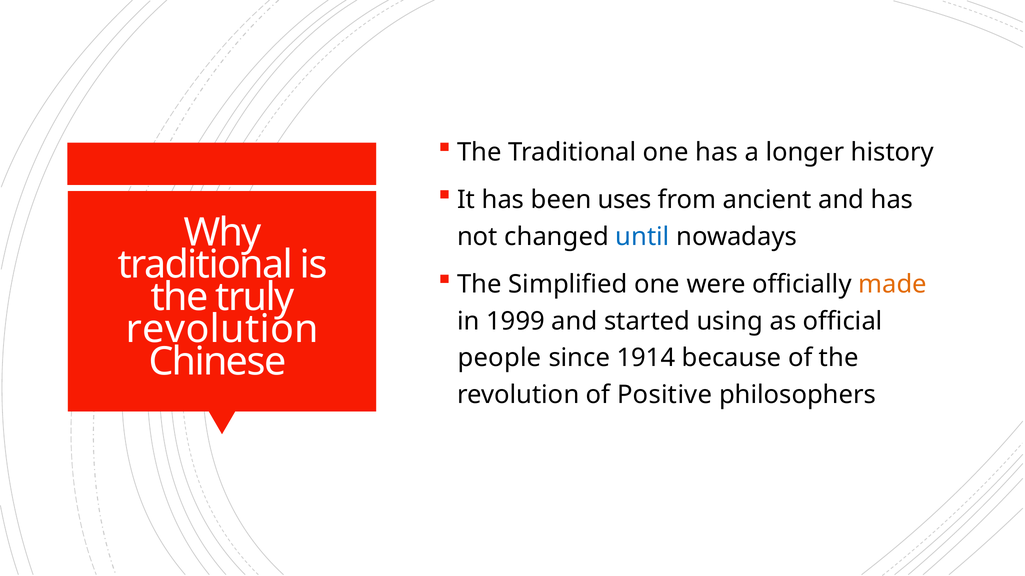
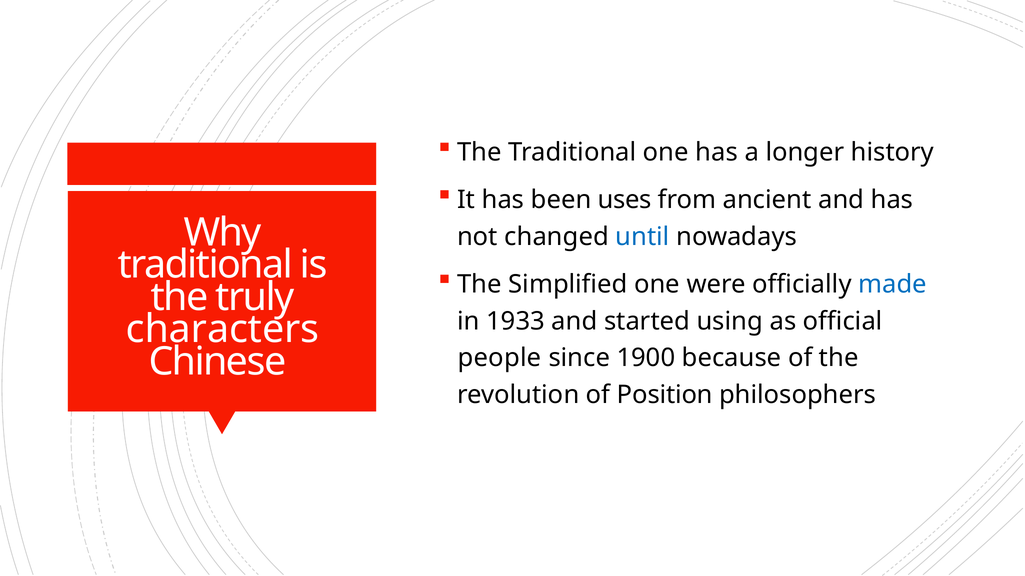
made colour: orange -> blue (893, 285)
1999: 1999 -> 1933 (516, 321)
revolution: revolution -> characters (223, 330)
1914: 1914 -> 1900 (646, 358)
Positive: Positive -> Position (665, 395)
